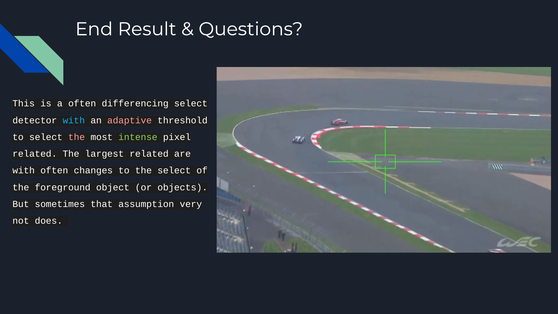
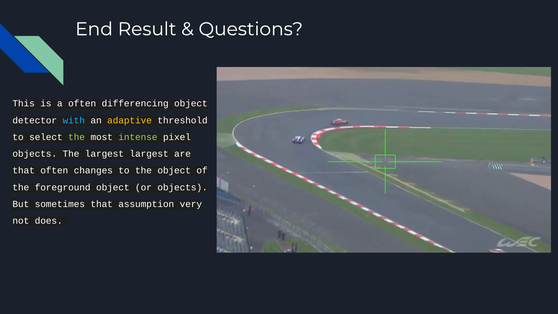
differencing select: select -> object (191, 104)
adaptive colour: pink -> yellow (130, 120)
the colour: pink -> light green (77, 137)
related: related -> objects (35, 154)
largest related: related -> largest (149, 154)
with: with -> that (24, 170)
the select: select -> object (174, 170)
